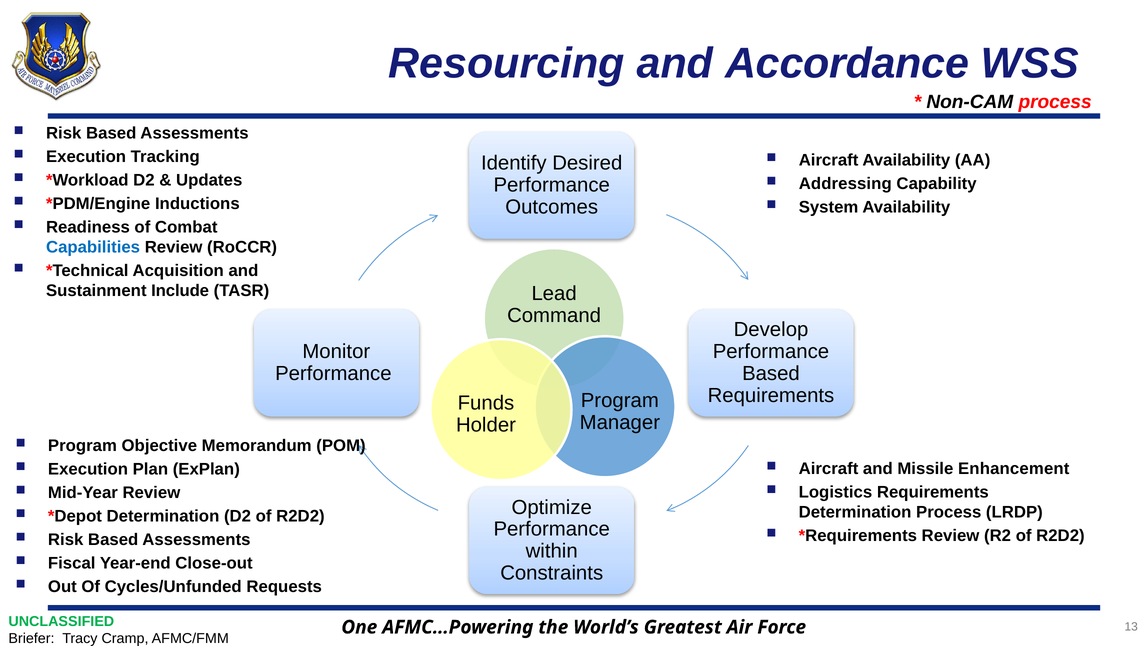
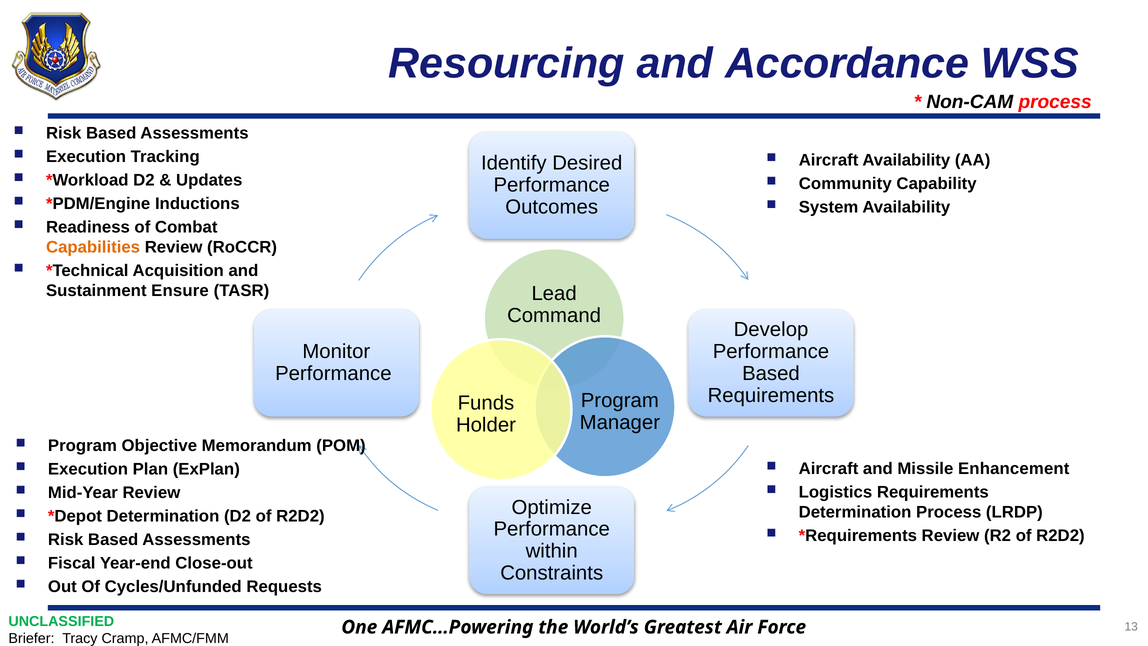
Addressing: Addressing -> Community (845, 184)
Capabilities colour: blue -> orange (93, 247)
Include: Include -> Ensure (180, 291)
